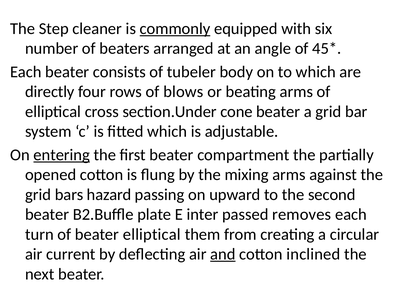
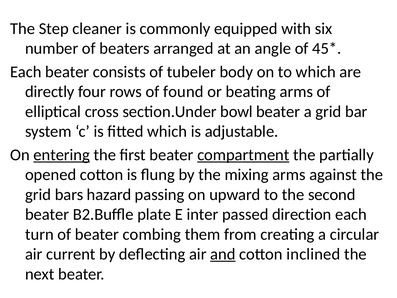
commonly underline: present -> none (175, 29)
blows: blows -> found (183, 92)
cone: cone -> bowl (236, 112)
compartment underline: none -> present (243, 155)
removes: removes -> direction (302, 214)
beater elliptical: elliptical -> combing (152, 234)
